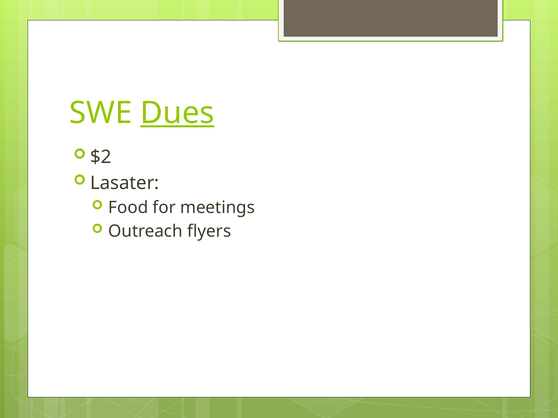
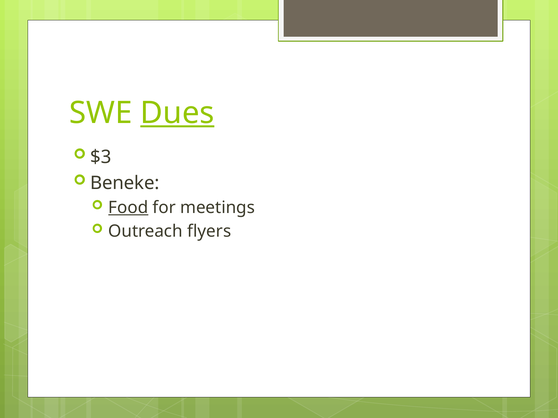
$2: $2 -> $3 (101, 157)
Lasater: Lasater -> Beneke (125, 183)
Food underline: none -> present (128, 208)
